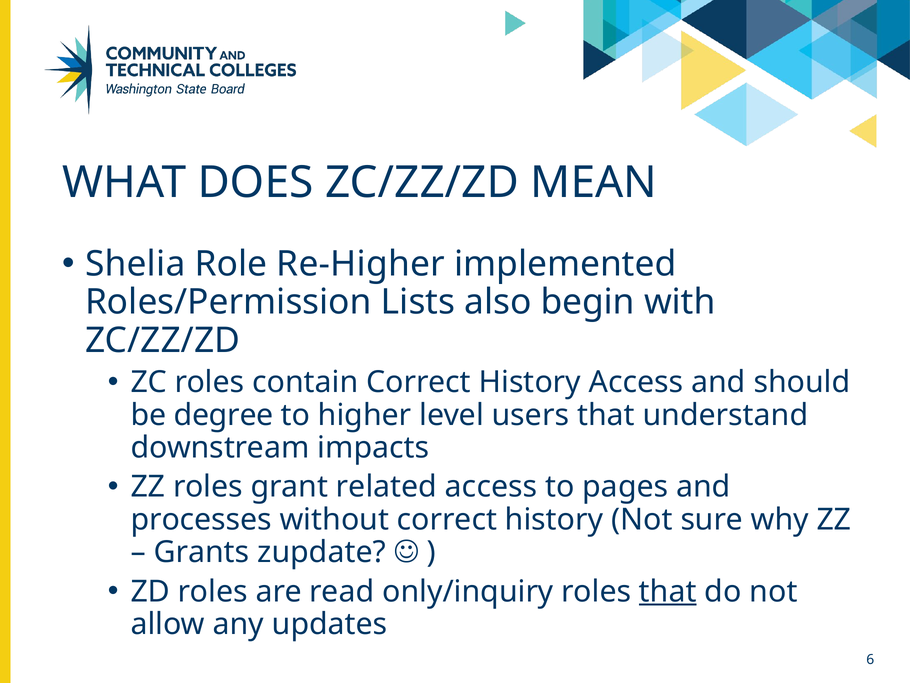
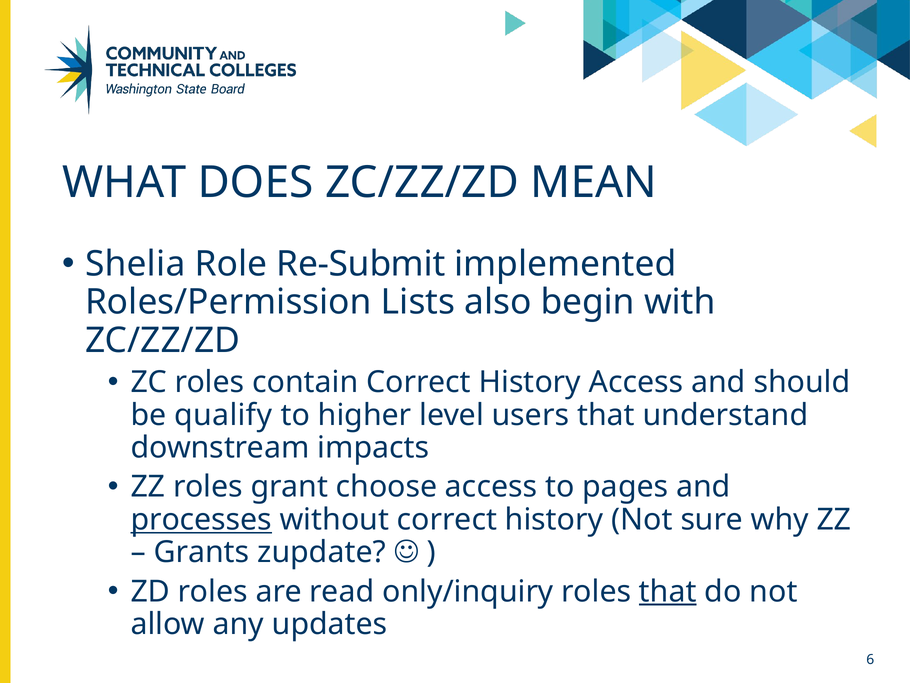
Re-Higher: Re-Higher -> Re-Submit (361, 264)
degree: degree -> qualify (223, 415)
related: related -> choose (387, 487)
processes underline: none -> present (201, 519)
